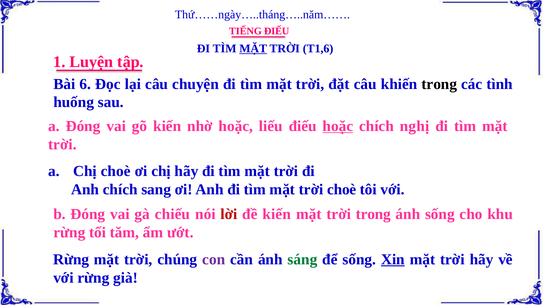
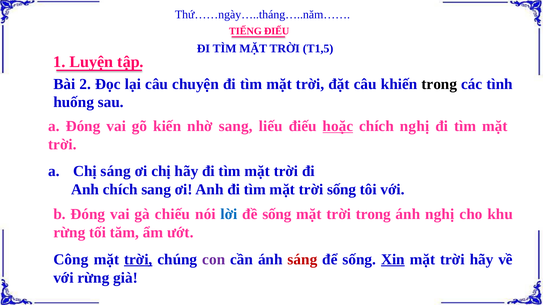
MẶT underline: present -> none (253, 48)
T1,6: T1,6 -> T1,5 (318, 48)
6: 6 -> 2 (85, 84)
nhờ hoặc: hoặc -> sang (236, 126)
Chị choè: choè -> sáng (116, 171)
trời choè: choè -> sống (342, 189)
lời colour: red -> blue (229, 214)
đề kiến: kiến -> sống (277, 214)
ánh sống: sống -> nghị (440, 214)
Rừng: Rừng -> Công (71, 259)
trời underline: none -> present (138, 259)
sáng colour: green -> red (302, 259)
